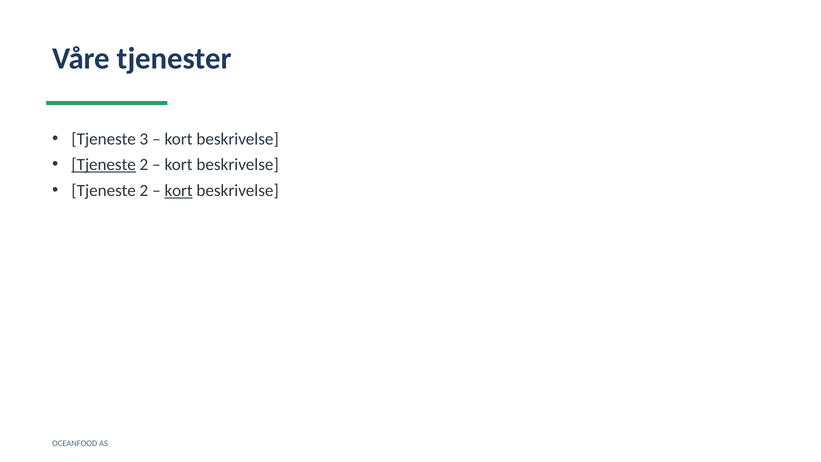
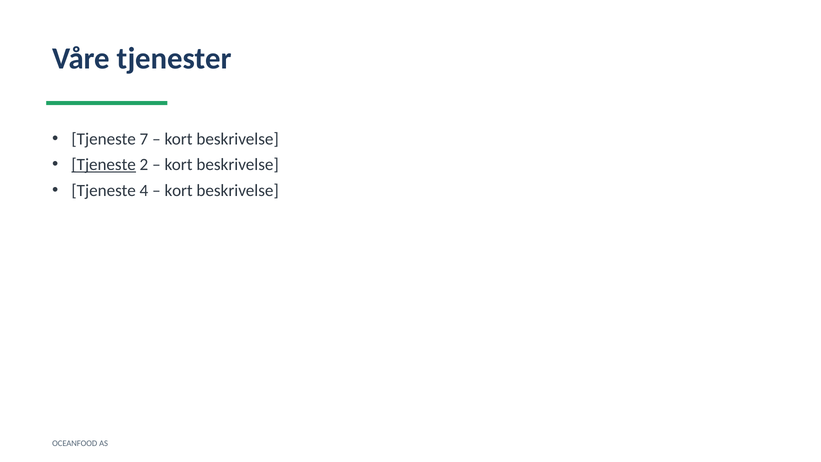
3: 3 -> 7 (144, 139)
2: 2 -> 4 (144, 190)
kort underline: present -> none (179, 190)
